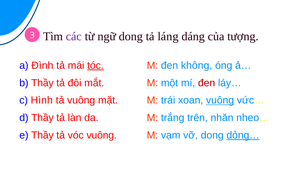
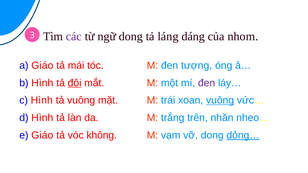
tượng: tượng -> nhom (243, 36)
a Đình: Đình -> Giáo (42, 66)
tóc underline: present -> none (95, 66)
không: không -> tượng (197, 66)
b Thầy: Thầy -> Hình (42, 83)
đôi underline: none -> present (75, 83)
đen colour: red -> purple (207, 83)
d Thầy: Thầy -> Hình (42, 118)
e Thầy: Thầy -> Giáo (42, 135)
vóc vuông: vuông -> không (102, 135)
